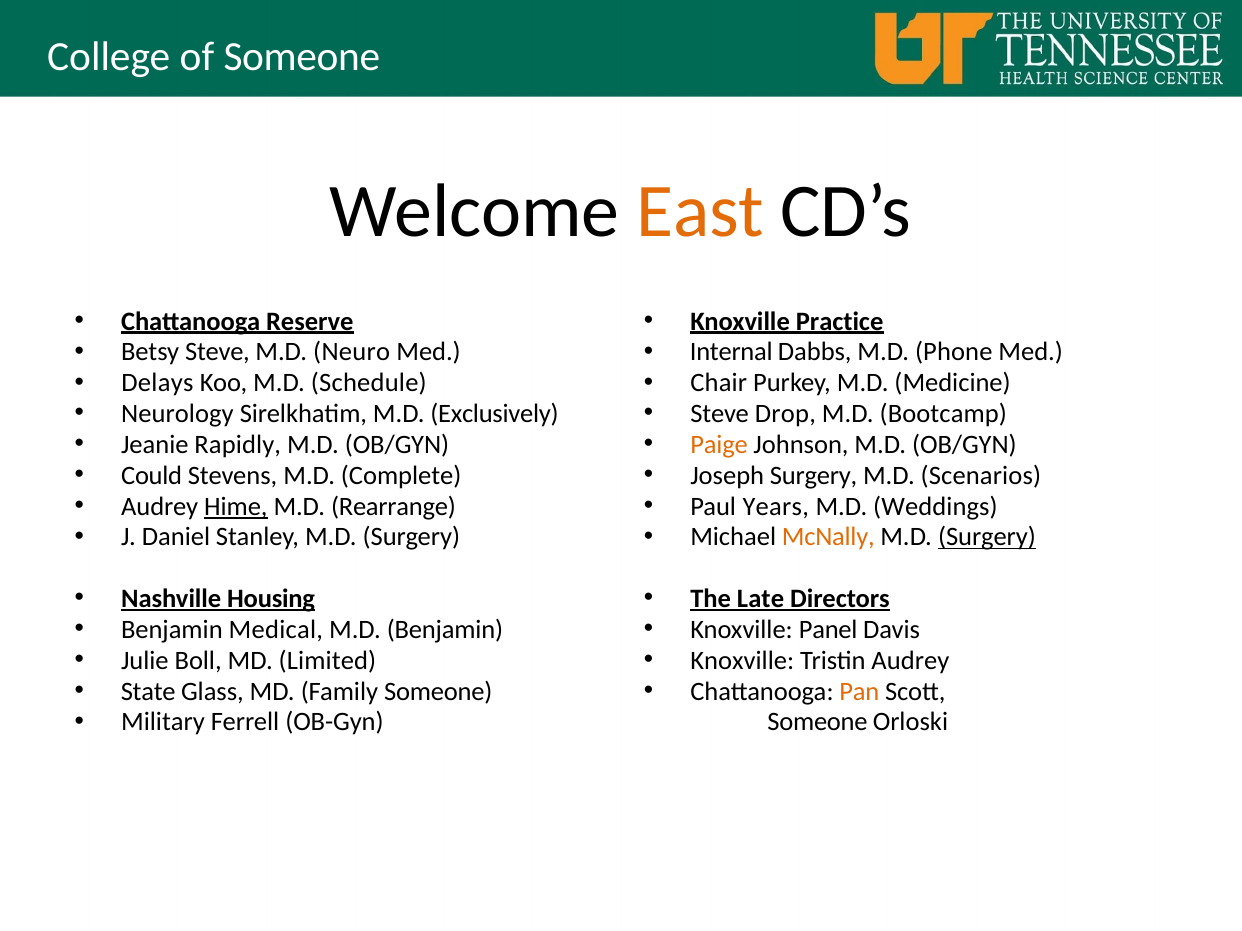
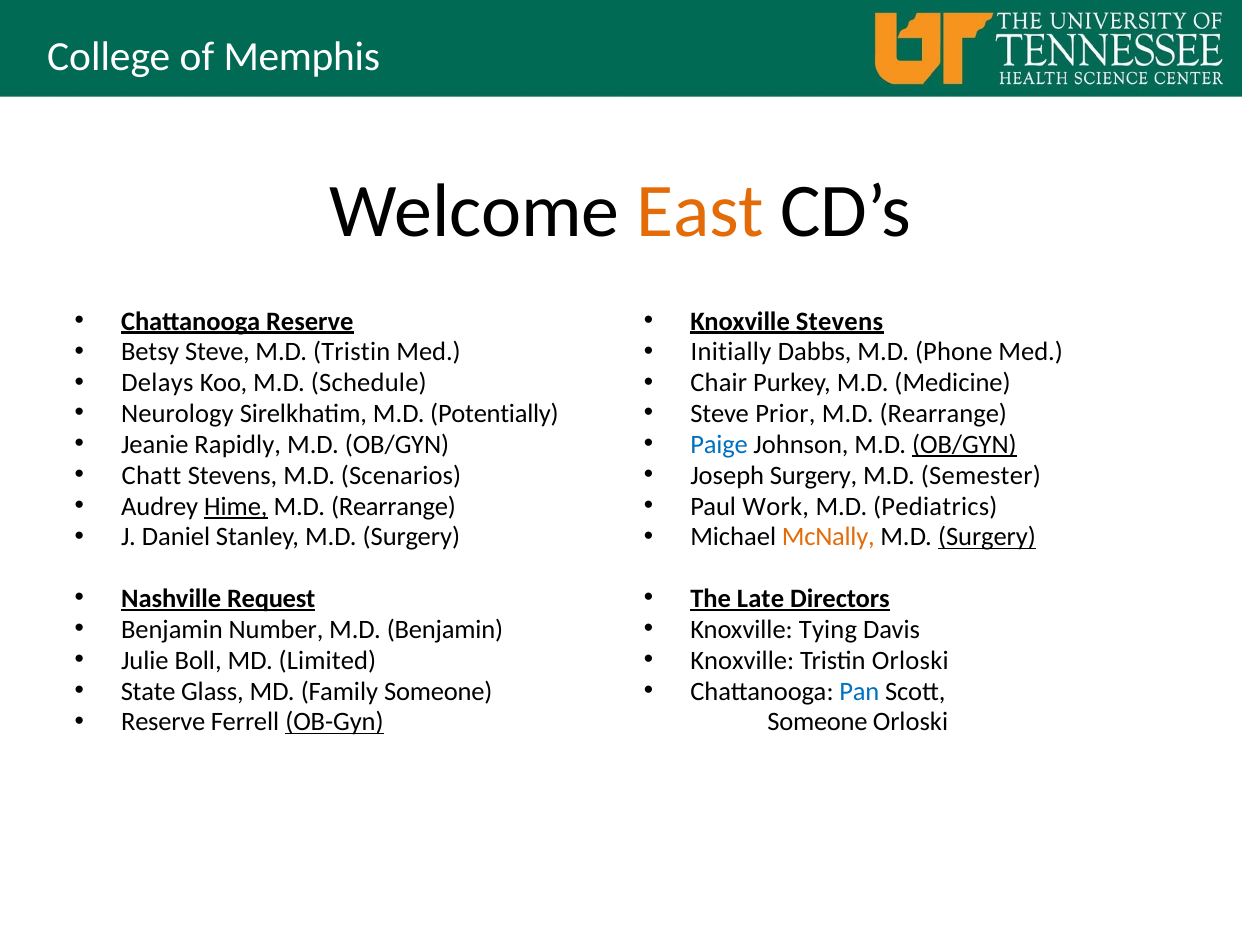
Someone: Someone -> Memphis (302, 57)
Knoxville Practice: Practice -> Stevens (839, 321)
M.D Neuro: Neuro -> Tristin (352, 352)
Internal: Internal -> Initially (731, 352)
Exclusively: Exclusively -> Potentially (494, 414)
Drop: Drop -> Prior (785, 414)
Bootcamp: Bootcamp -> Rearrange (943, 414)
Paige colour: orange -> blue (719, 445)
OB/GYN underline: none -> present (964, 445)
Could: Could -> Chatt (151, 476)
Complete: Complete -> Scenarios (401, 476)
Scenarios: Scenarios -> Semester (981, 476)
Years: Years -> Work (776, 507)
Weddings: Weddings -> Pediatrics (935, 507)
Housing: Housing -> Request (271, 599)
Medical: Medical -> Number (276, 630)
Panel: Panel -> Tying (828, 630)
Tristin Audrey: Audrey -> Orloski (910, 661)
Pan colour: orange -> blue (859, 692)
Military: Military -> Reserve (163, 723)
OB-Gyn underline: none -> present (334, 723)
